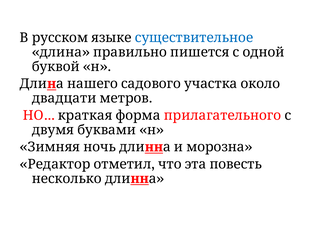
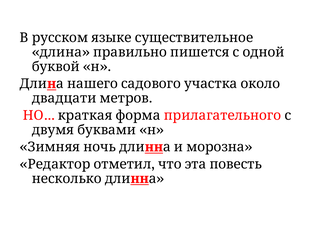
существительное colour: blue -> black (194, 38)
